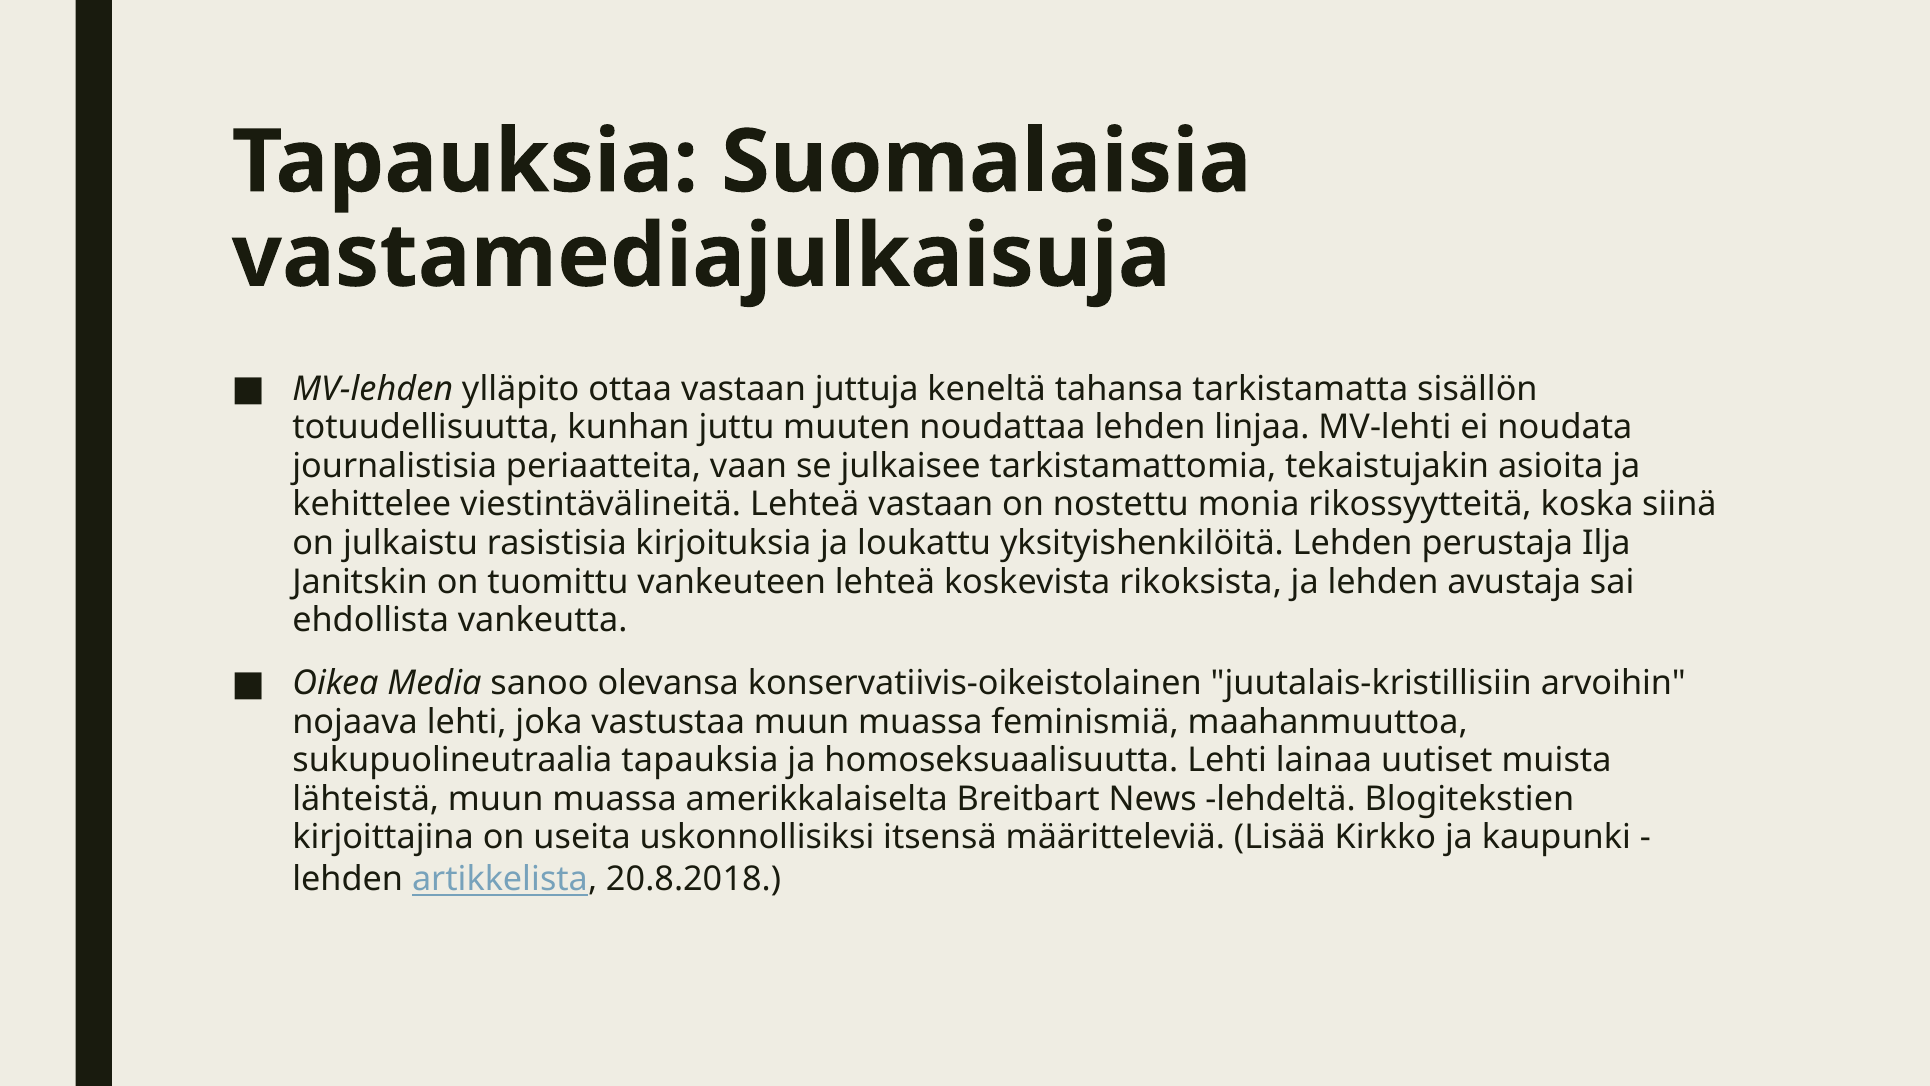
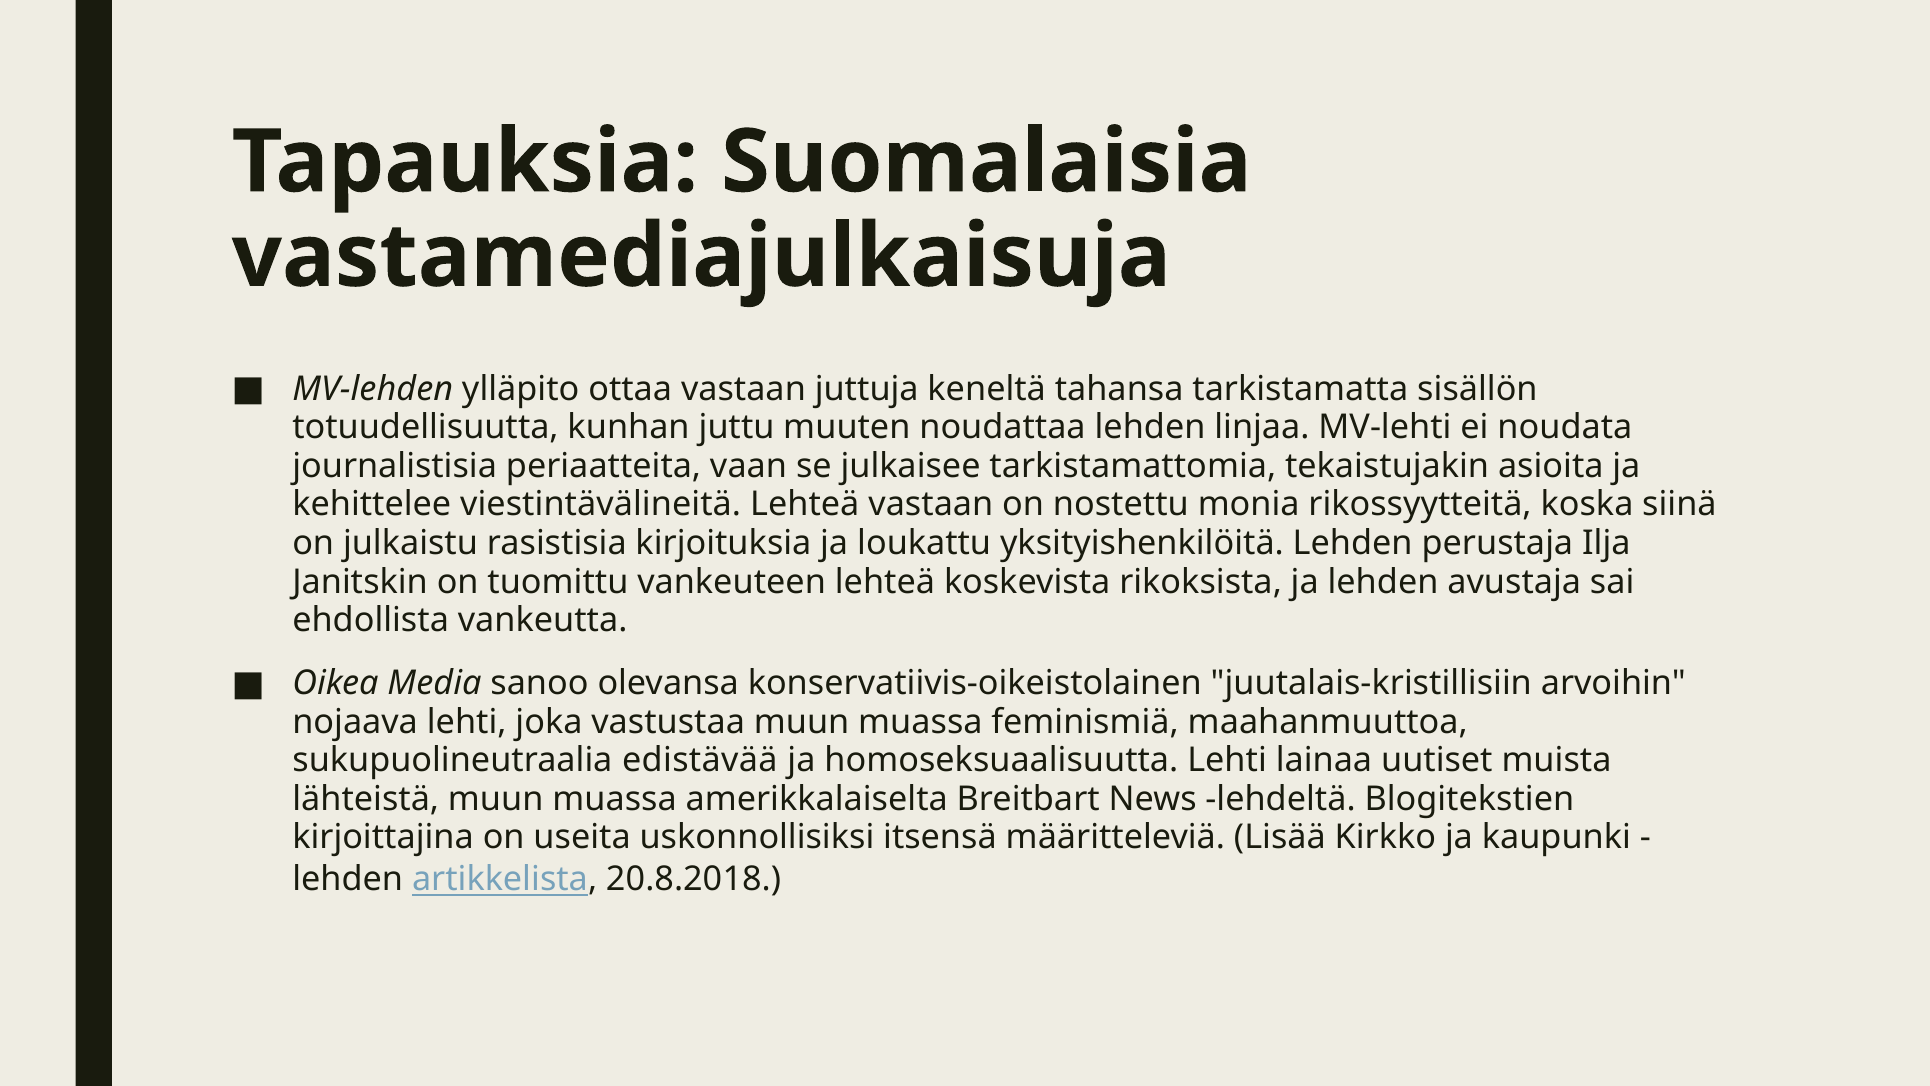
sukupuolineutraalia tapauksia: tapauksia -> edistävää (700, 760)
